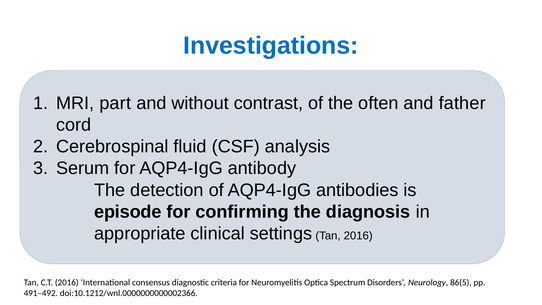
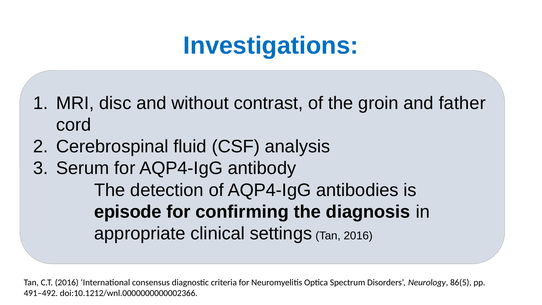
part: part -> disc (115, 103)
often: often -> groin (378, 103)
